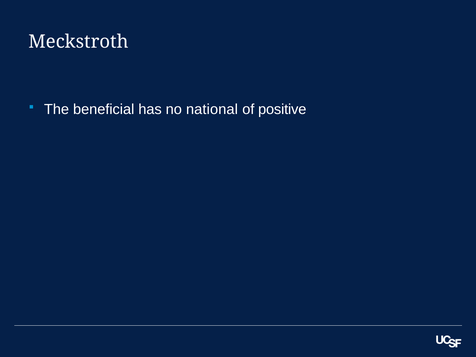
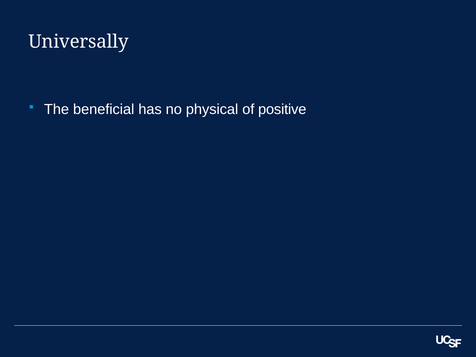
Meckstroth: Meckstroth -> Universally (78, 42)
national: national -> physical (212, 109)
